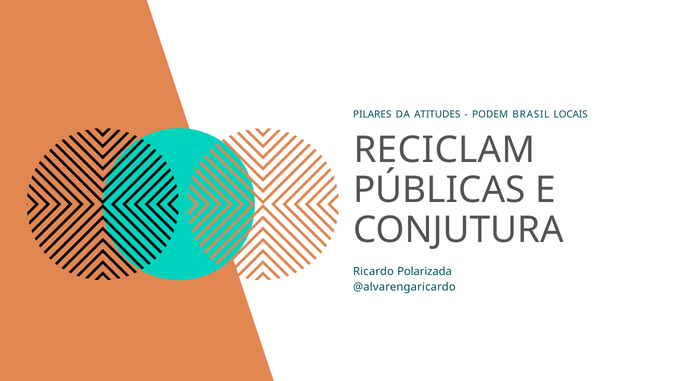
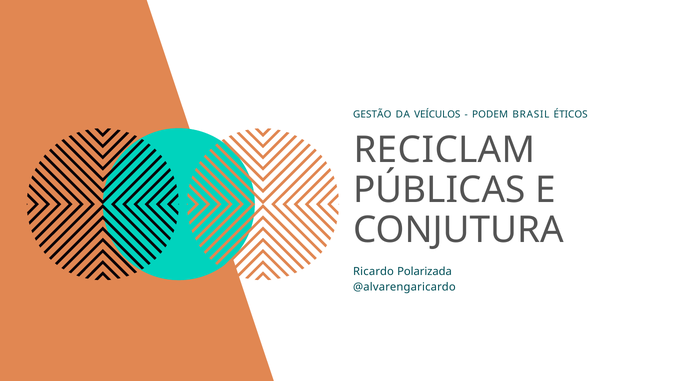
PILARES: PILARES -> GESTÃO (372, 114)
ATITUDES: ATITUDES -> VEÍCULOS (437, 114)
LOCAIS: LOCAIS -> ÉTICOS (571, 114)
